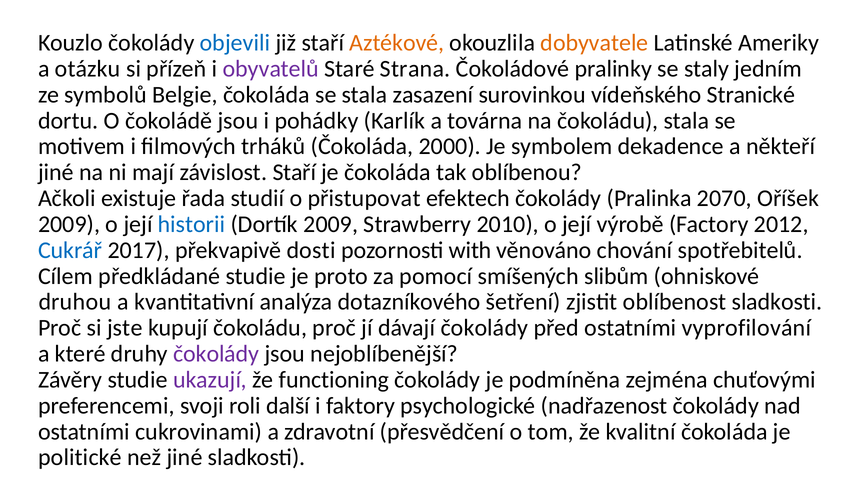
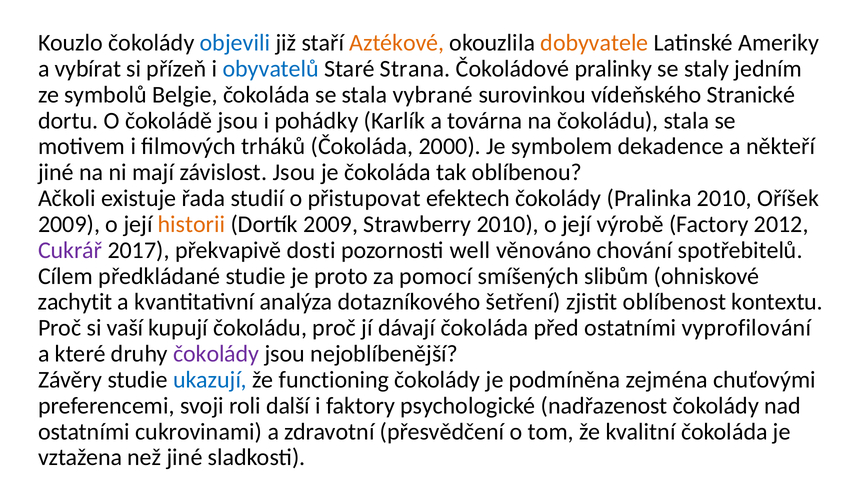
otázku: otázku -> vybírat (88, 69)
obyvatelů colour: purple -> blue (271, 69)
zasazení: zasazení -> vybrané (433, 95)
závislost Staří: Staří -> Jsou (294, 172)
Pralinka 2070: 2070 -> 2010 (724, 198)
historii colour: blue -> orange (191, 224)
Cukrář colour: blue -> purple (70, 250)
with: with -> well (470, 250)
druhou: druhou -> zachytit (75, 302)
oblíbenost sladkosti: sladkosti -> kontextu (777, 302)
jste: jste -> vaší (125, 328)
dávají čokolády: čokolády -> čokoláda (484, 328)
ukazují colour: purple -> blue (210, 380)
politické: politické -> vztažena (80, 458)
